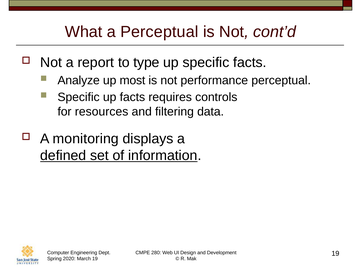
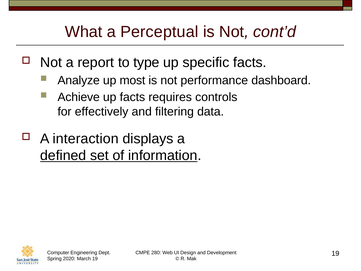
performance perceptual: perceptual -> dashboard (281, 80)
Specific: Specific -> Achieve (79, 97)
resources: resources -> effectively (102, 112)
monitoring: monitoring -> interaction (86, 139)
